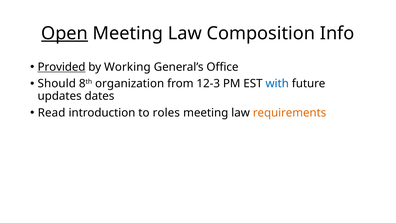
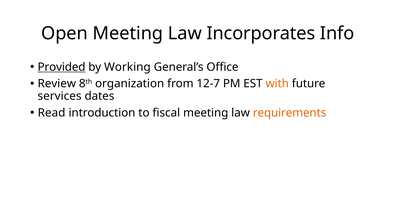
Open underline: present -> none (65, 33)
Composition: Composition -> Incorporates (261, 33)
Should: Should -> Review (57, 84)
12-3: 12-3 -> 12-7 (208, 84)
with colour: blue -> orange (277, 84)
updates: updates -> services (60, 96)
roles: roles -> fiscal (166, 113)
